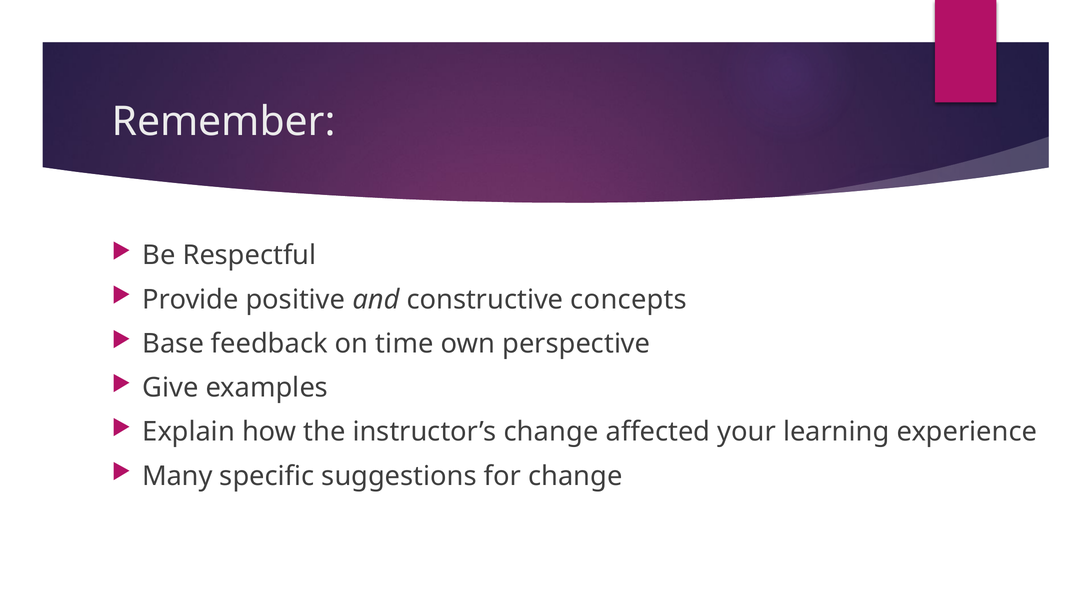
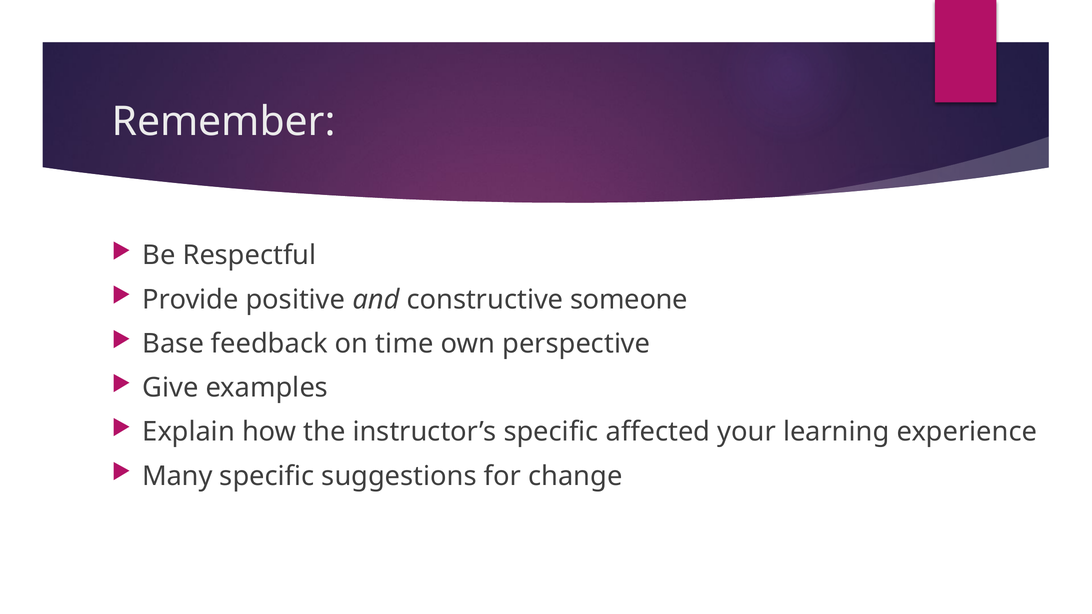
concepts: concepts -> someone (629, 300)
instructor’s change: change -> specific (551, 432)
